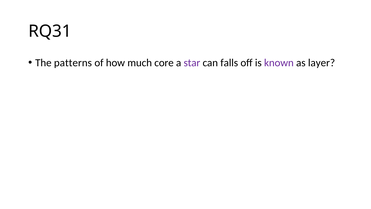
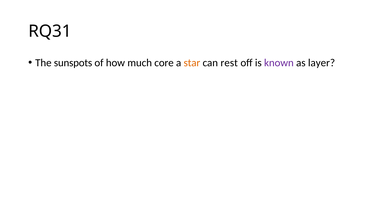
patterns: patterns -> sunspots (73, 63)
star colour: purple -> orange (192, 63)
falls: falls -> rest (229, 63)
